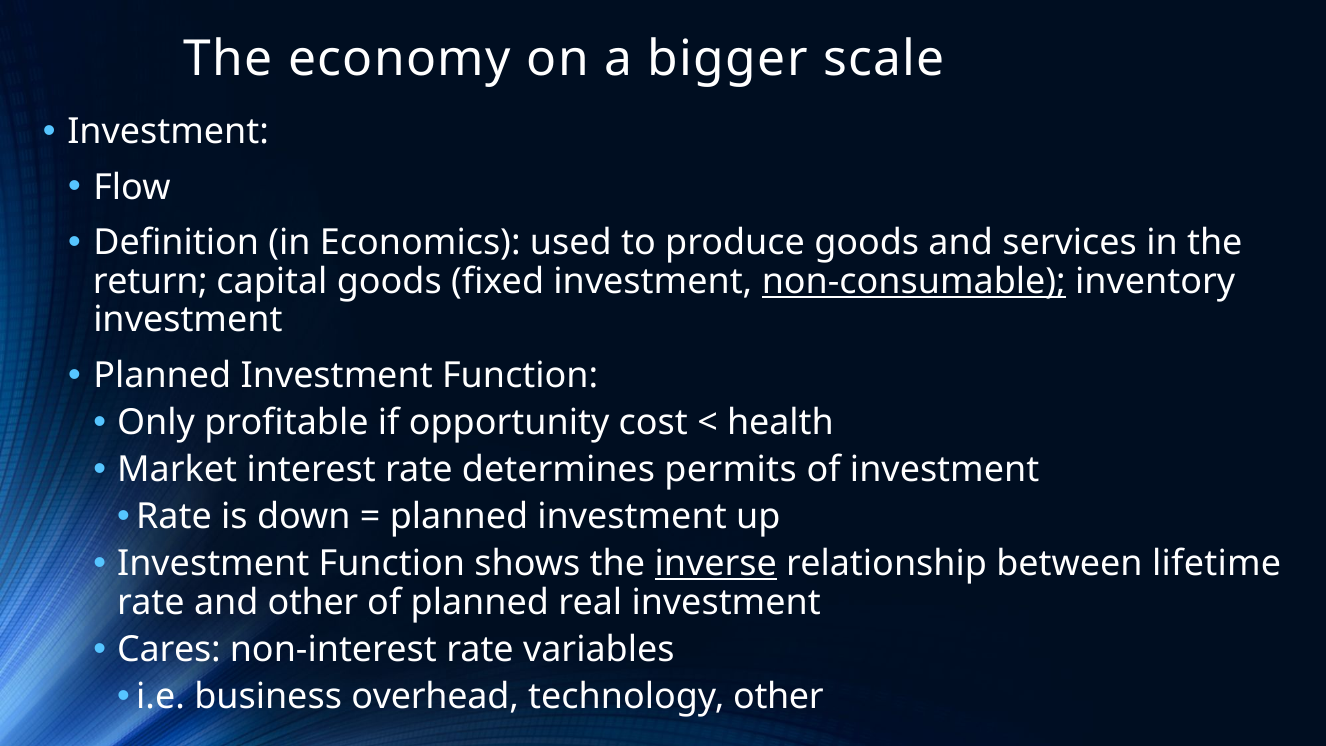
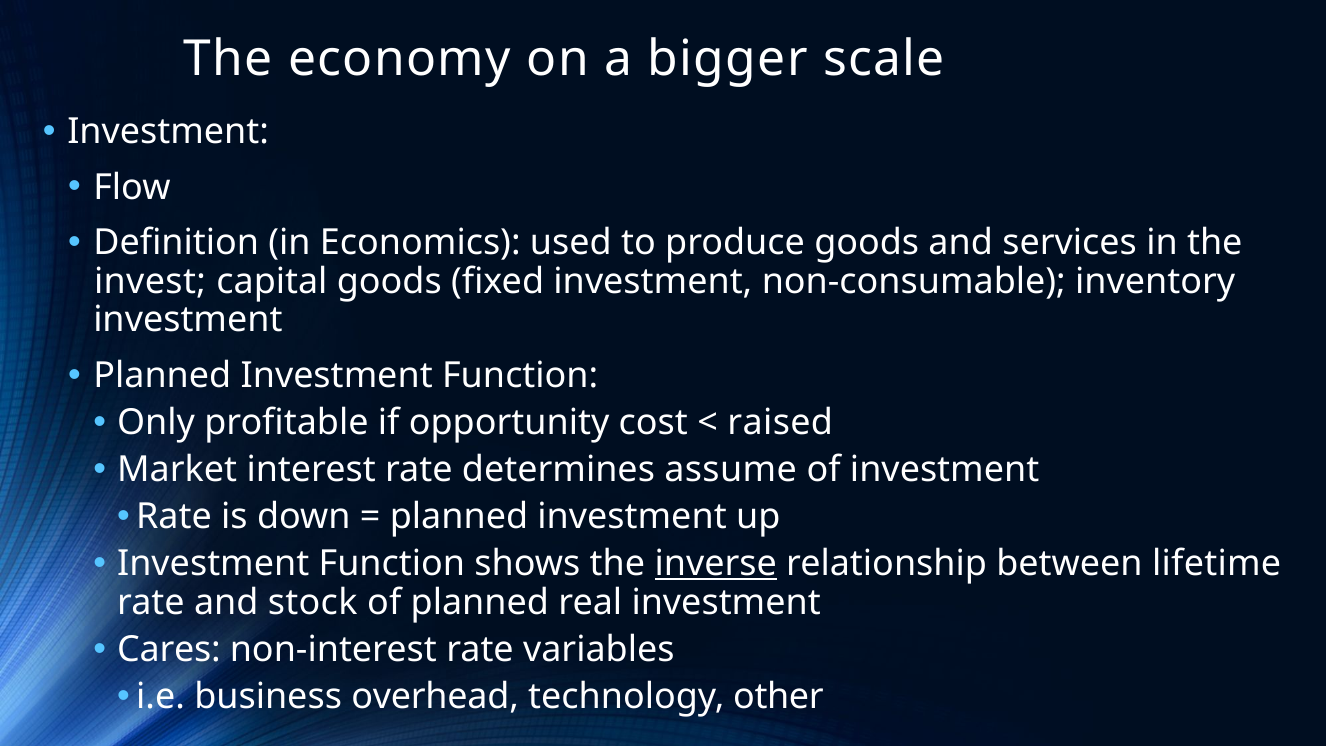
return: return -> invest (150, 281)
non-consumable underline: present -> none (914, 281)
health: health -> raised (780, 423)
permits: permits -> assume (731, 470)
and other: other -> stock (313, 603)
